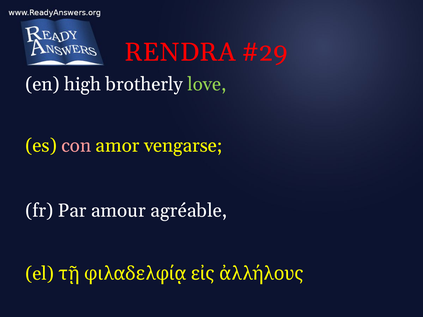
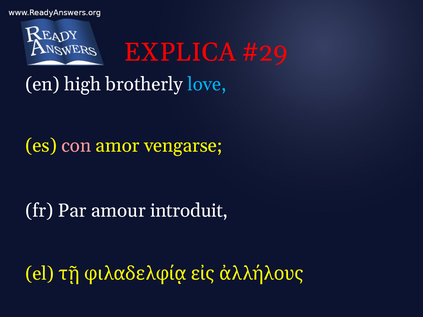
RENDRA: RENDRA -> EXPLICA (180, 52)
love colour: light green -> light blue (207, 84)
agréable: agréable -> introduit (189, 211)
